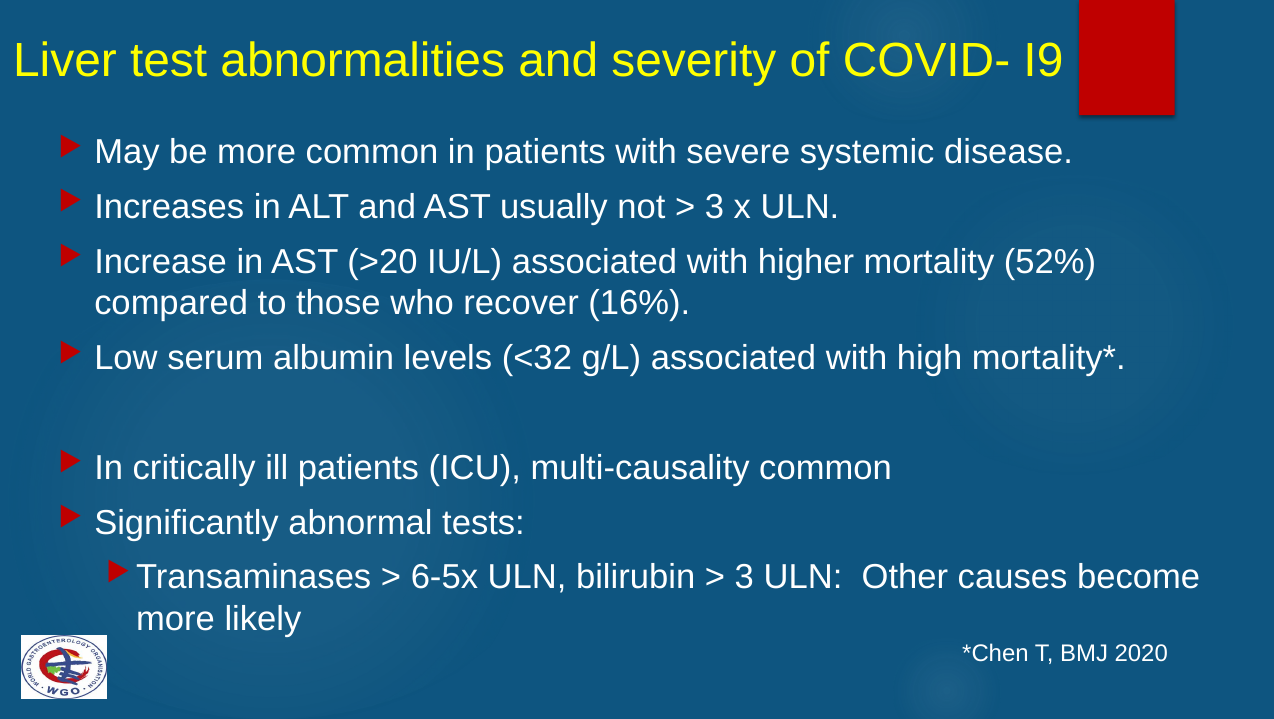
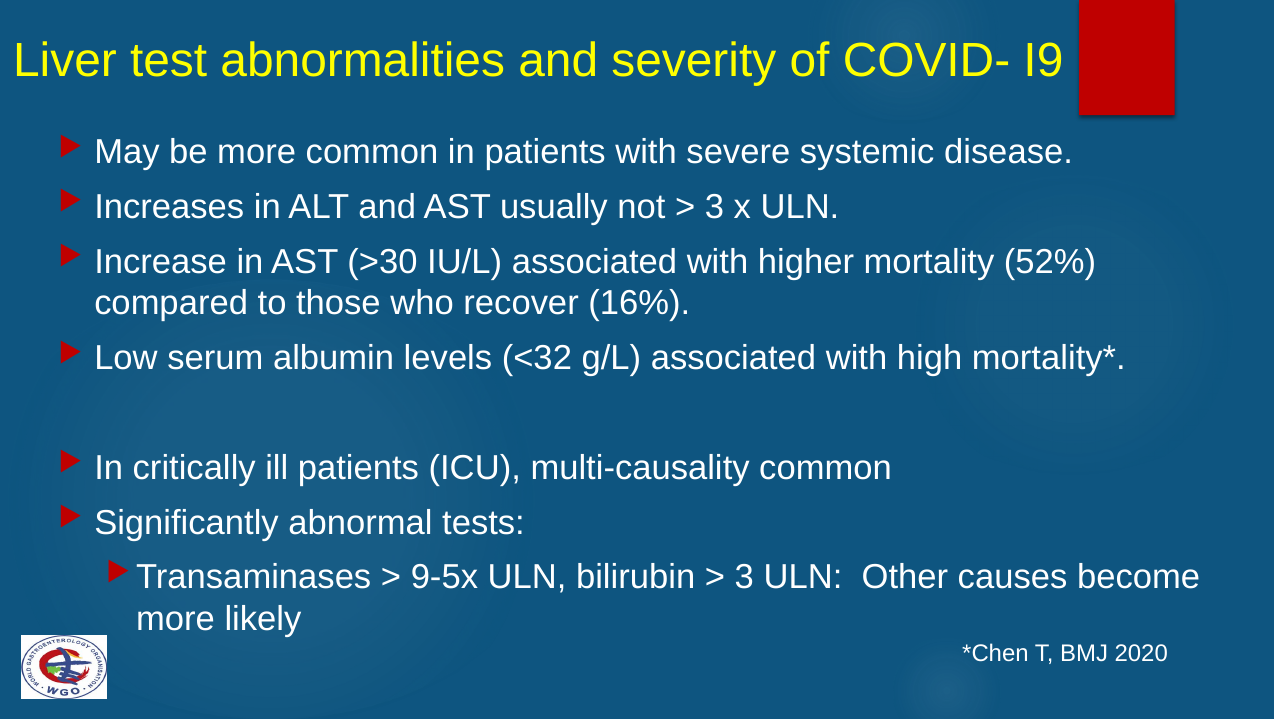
>20: >20 -> >30 (382, 262)
6-5x: 6-5x -> 9-5x (444, 577)
